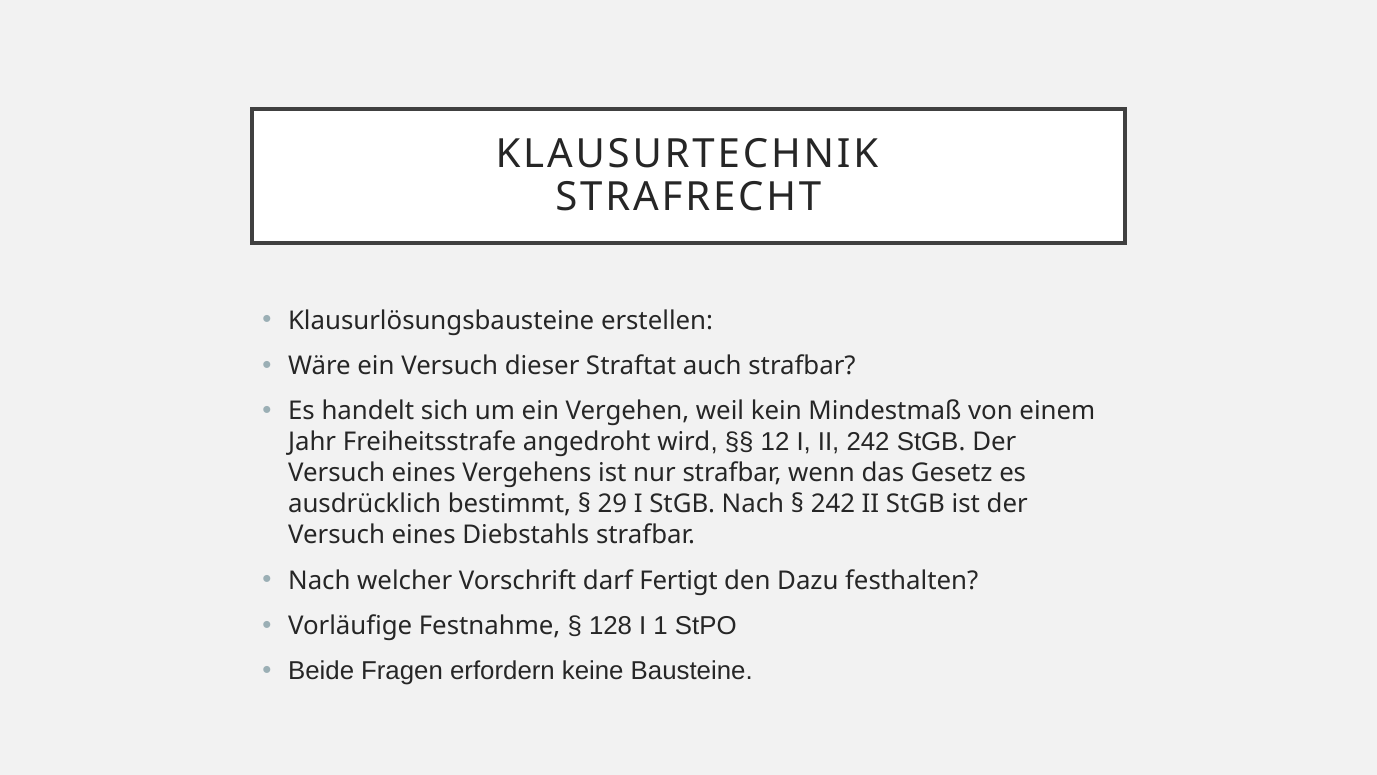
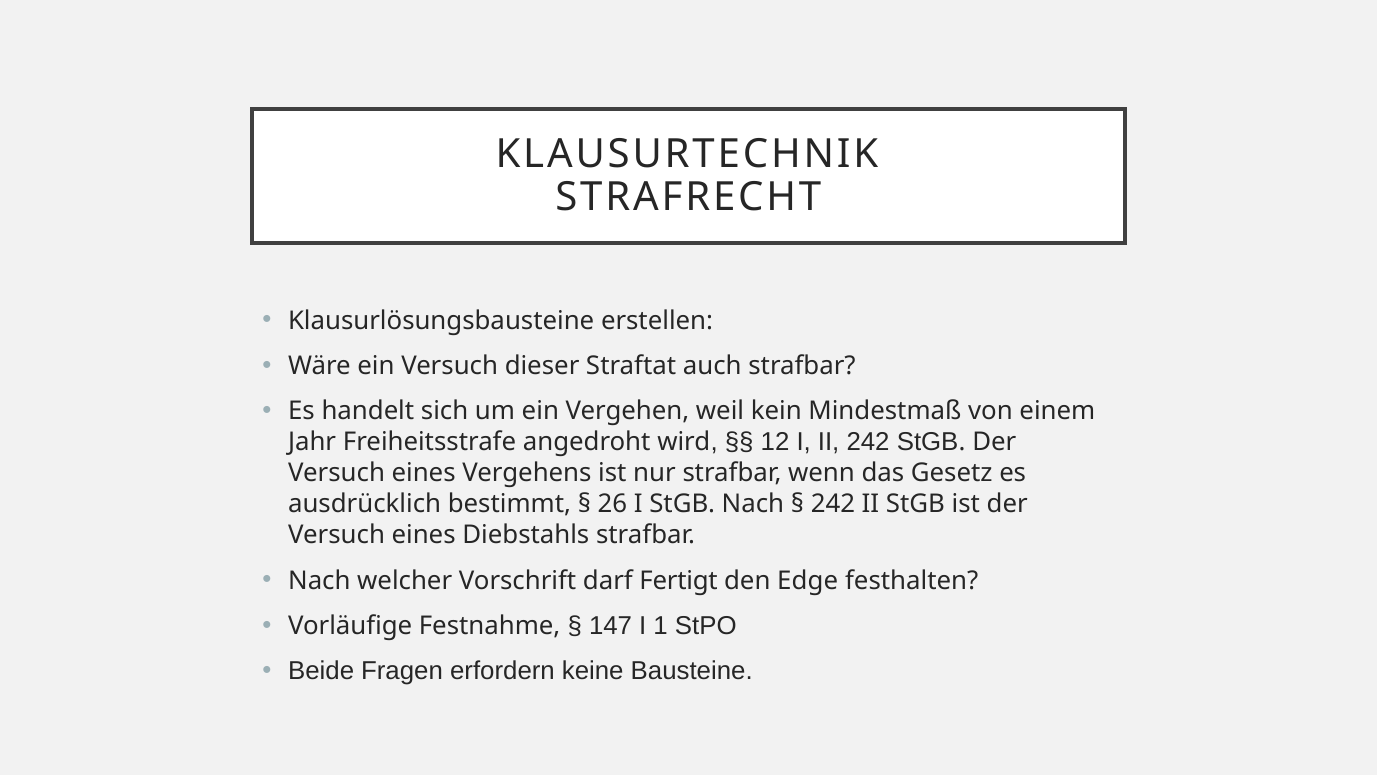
29: 29 -> 26 (612, 504)
Dazu: Dazu -> Edge (808, 580)
128: 128 -> 147 (610, 626)
